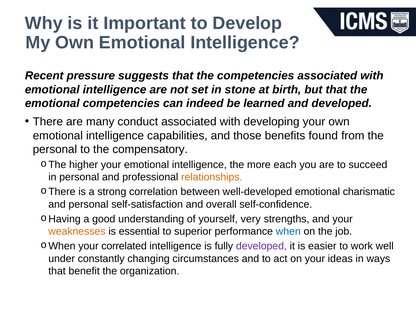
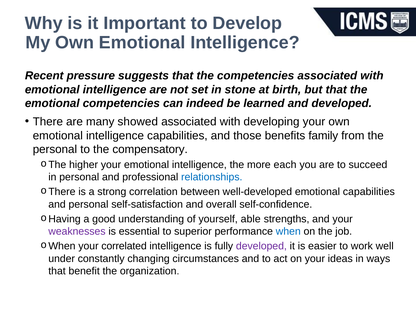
conduct: conduct -> showed (138, 122)
found: found -> family (323, 136)
relationships colour: orange -> blue (212, 177)
emotional charismatic: charismatic -> capabilities (369, 192)
very: very -> able (251, 219)
weaknesses colour: orange -> purple (77, 231)
